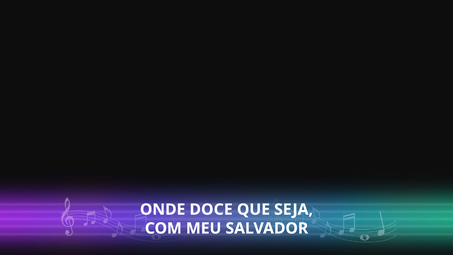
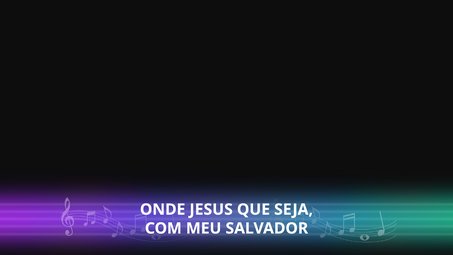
DOCE: DOCE -> JESUS (211, 209)
